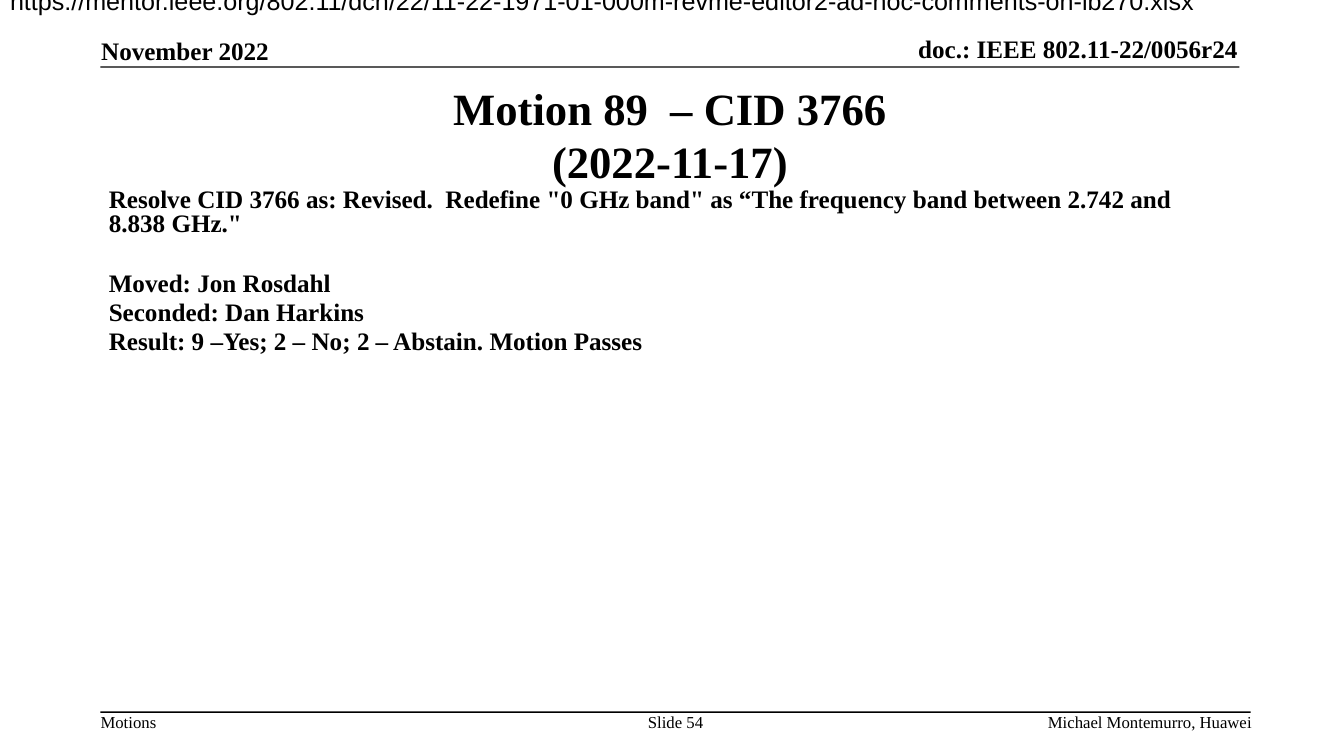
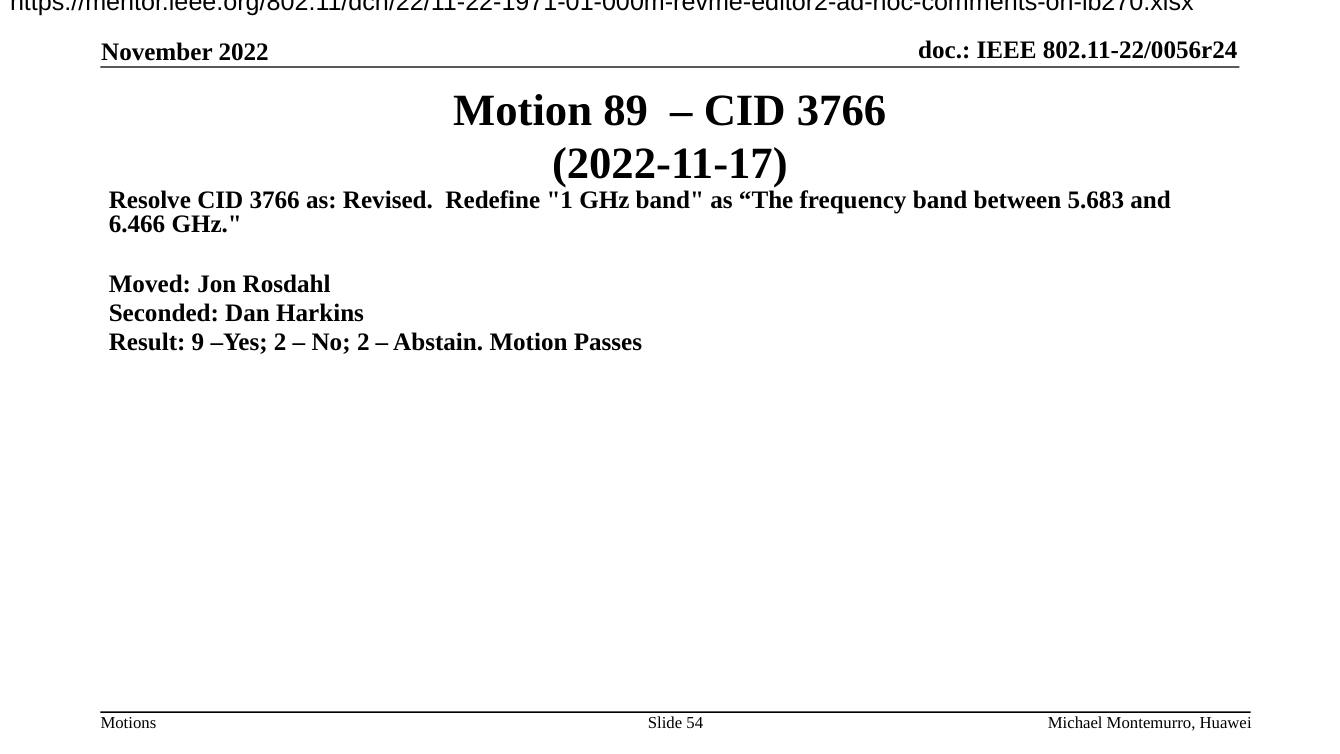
0: 0 -> 1 (560, 200)
2.742: 2.742 -> 5.683 (1096, 200)
8.838: 8.838 -> 6.466 (137, 224)
